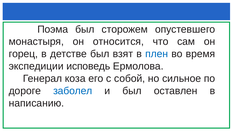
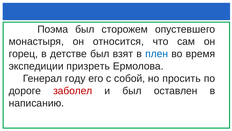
исповедь: исповедь -> призреть (88, 66)
коза: коза -> году (75, 78)
сильное: сильное -> просить (182, 78)
заболел colour: blue -> red (73, 91)
